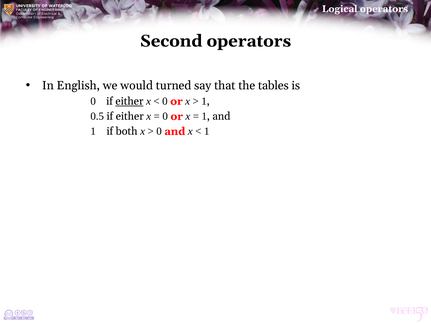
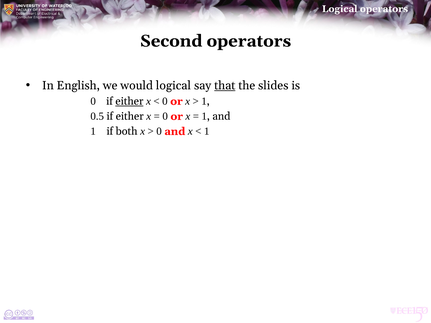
would turned: turned -> logical (173, 86)
that underline: none -> present (225, 86)
tables: tables -> slides (273, 86)
